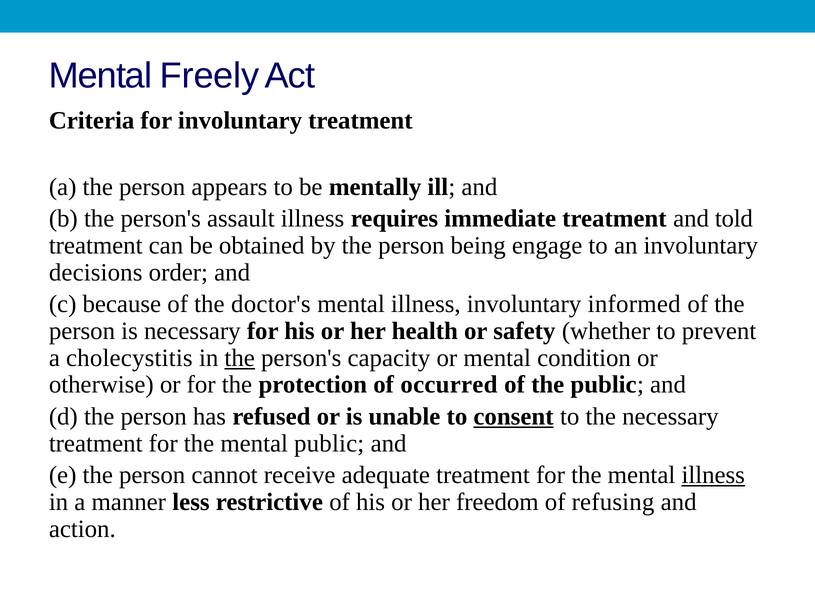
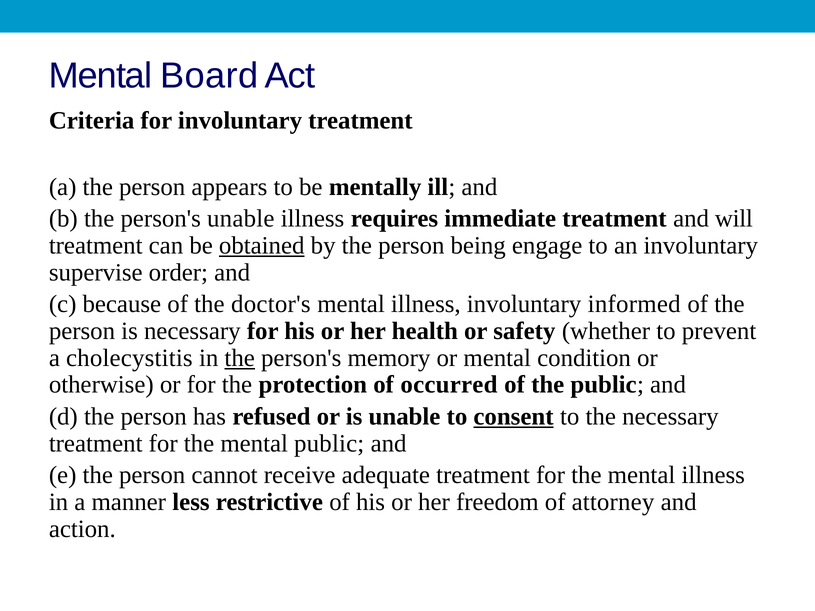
Freely: Freely -> Board (209, 76)
person's assault: assault -> unable (241, 219)
told: told -> will (734, 219)
obtained underline: none -> present (262, 246)
decisions: decisions -> supervise (96, 272)
capacity: capacity -> memory (389, 358)
illness underline: present -> none (713, 475)
refusing: refusing -> attorney (613, 502)
